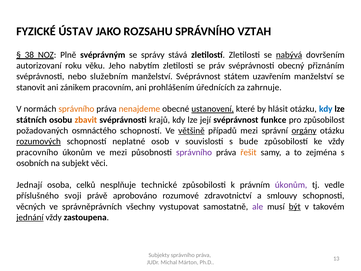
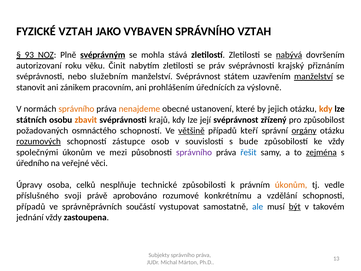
FYZICKÉ ÚSTAV: ÚSTAV -> VZTAH (76, 31)
ROZSAHU: ROZSAHU -> VYBAVEN (148, 31)
38: 38 -> 93 (29, 55)
svéprávným underline: none -> present (103, 55)
správy: správy -> mohla (153, 55)
Jeho: Jeho -> Činit (117, 66)
obecný: obecný -> krajský (291, 66)
manželství underline: none -> present (314, 76)
zahrnuje: zahrnuje -> výslovně (264, 87)
ustanovení underline: present -> none (213, 109)
hlásit: hlásit -> jejich (278, 109)
kdy colour: blue -> orange (326, 109)
funkce: funkce -> zřízený (274, 120)
případů mezi: mezi -> kteří (249, 131)
neplatné: neplatné -> zástupce (129, 141)
pracovního: pracovního -> společnými (37, 152)
řešit colour: orange -> blue (248, 152)
zejména underline: none -> present (321, 152)
osobních: osobních -> úředního (33, 163)
subjekt: subjekt -> veřejné (76, 163)
Jednají: Jednají -> Úpravy (29, 185)
úkonům colour: purple -> orange (291, 185)
zdravotnictví: zdravotnictví -> konkrétnímu (228, 196)
smlouvy: smlouvy -> vzdělání (282, 196)
věcných: věcných -> případů (31, 206)
všechny: všechny -> součástí (141, 206)
ale colour: purple -> blue (258, 206)
jednání underline: present -> none (30, 217)
